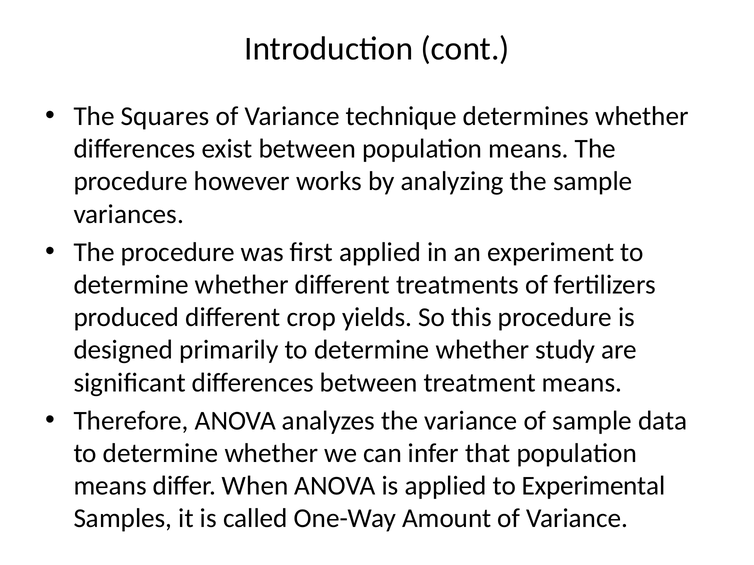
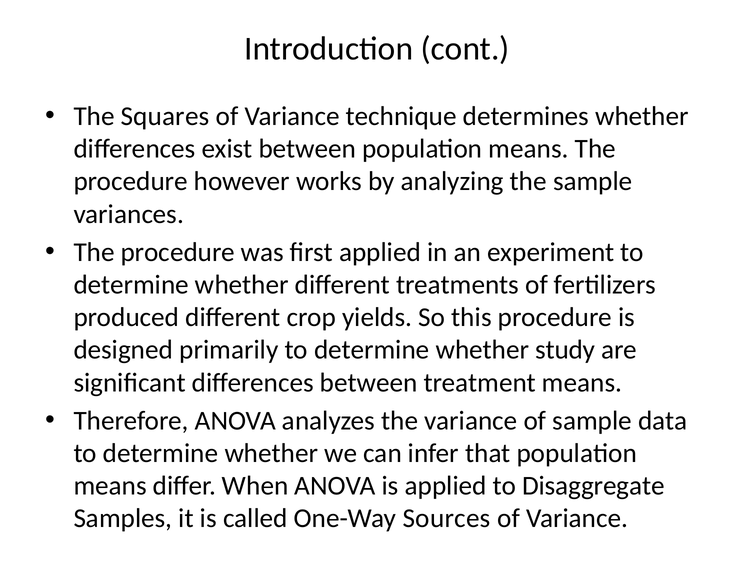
Experimental: Experimental -> Disaggregate (593, 486)
Amount: Amount -> Sources (447, 519)
